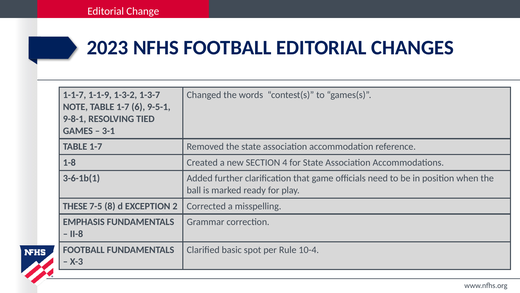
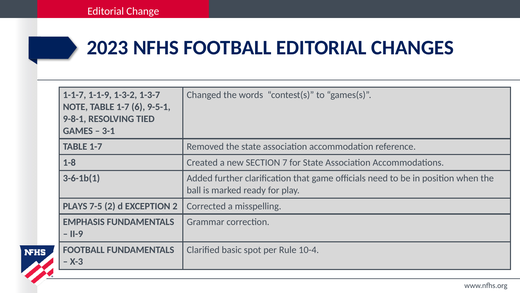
4: 4 -> 7 (285, 162)
THESE: THESE -> PLAYS (75, 206)
7-5 8: 8 -> 2 (110, 206)
II-8: II-8 -> II-9 (77, 234)
